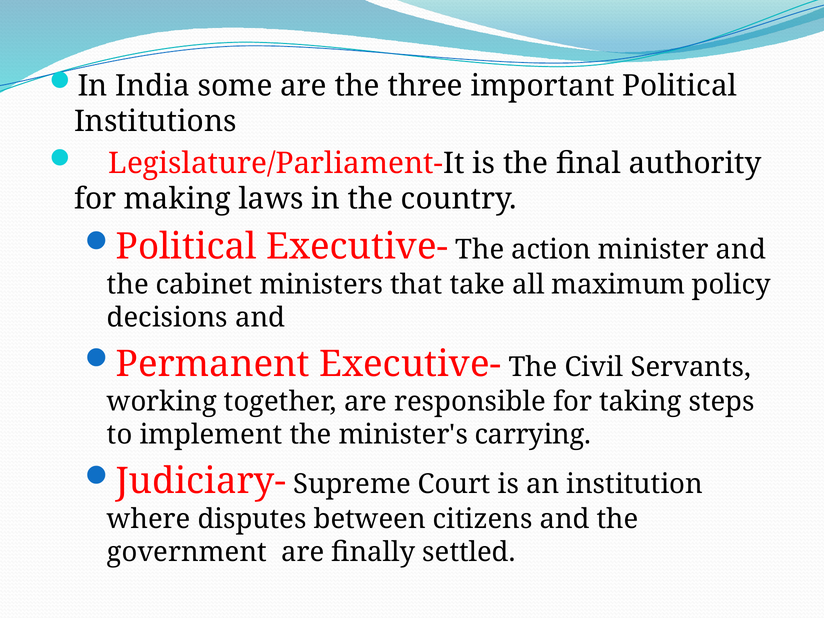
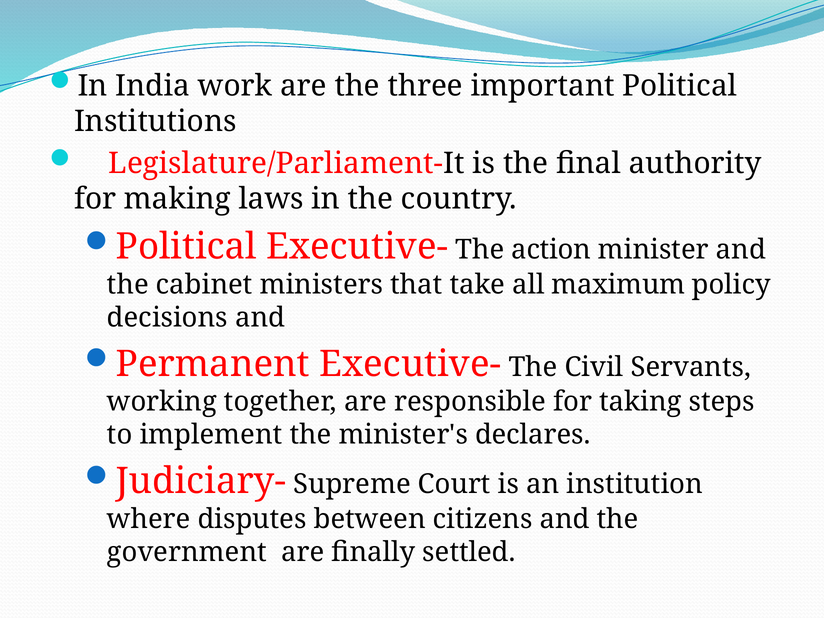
some: some -> work (235, 86)
carrying: carrying -> declares (533, 435)
